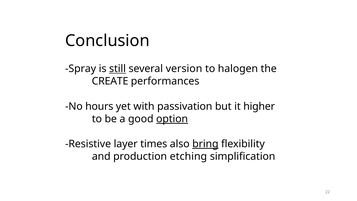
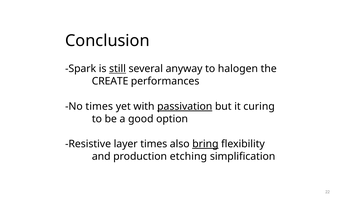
Spray: Spray -> Spark (81, 69)
version: version -> anyway (184, 69)
No hours: hours -> times (99, 106)
passivation underline: none -> present (185, 106)
higher: higher -> curing (259, 106)
option underline: present -> none (172, 119)
